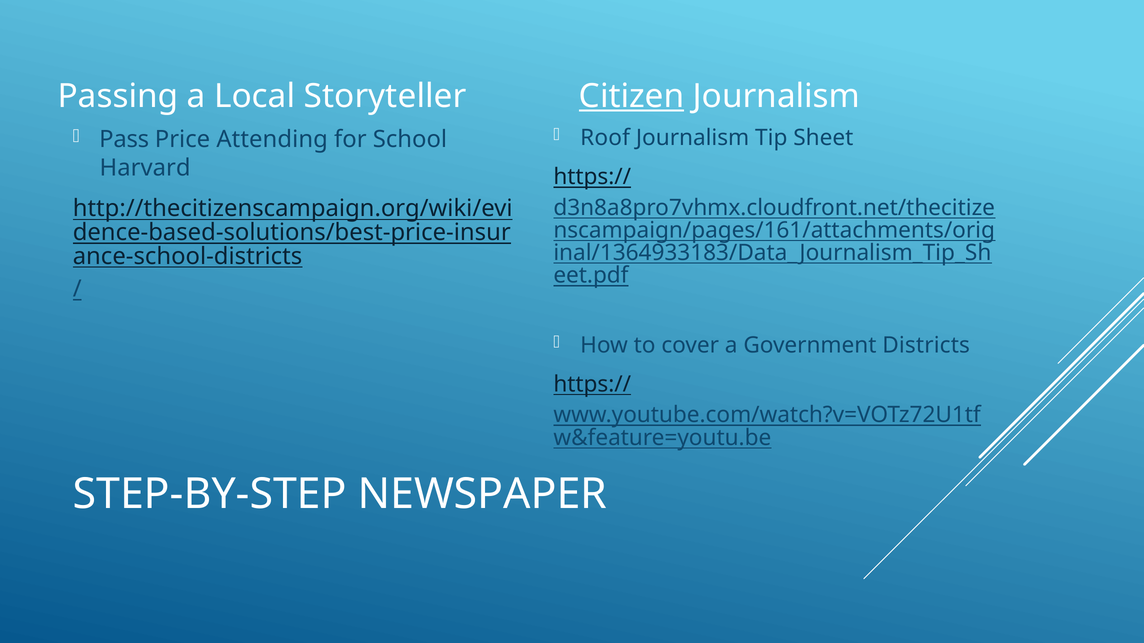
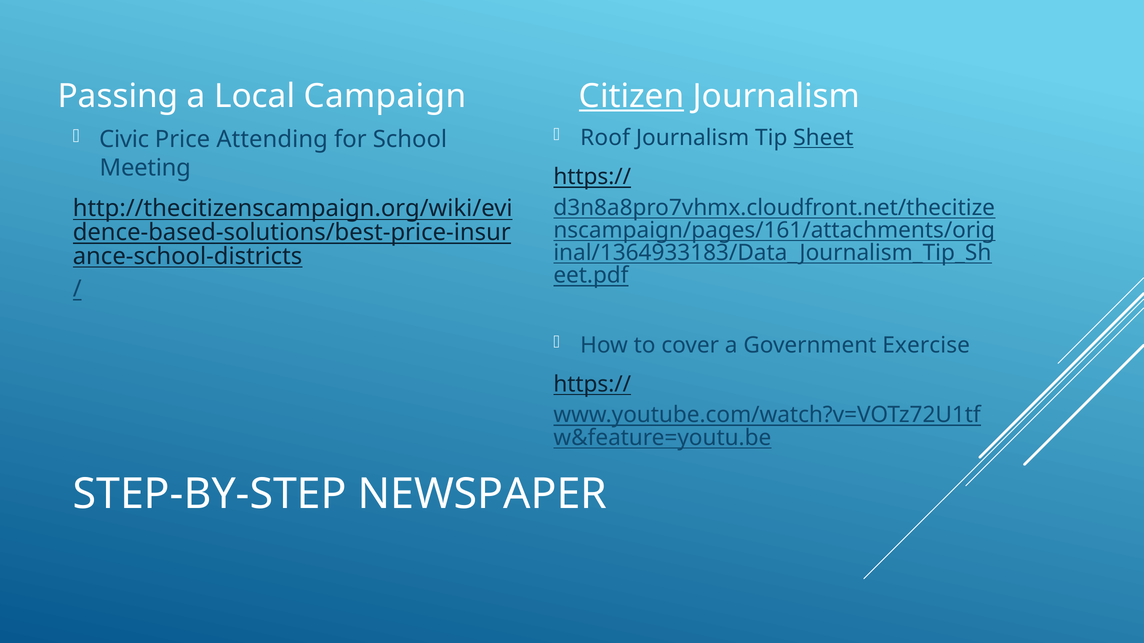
Storyteller: Storyteller -> Campaign (385, 96)
Sheet underline: none -> present (823, 138)
Pass: Pass -> Civic (124, 140)
Harvard: Harvard -> Meeting (145, 168)
Districts: Districts -> Exercise (926, 345)
